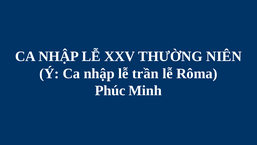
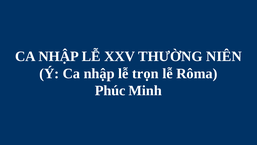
trần: trần -> trọn (145, 73)
